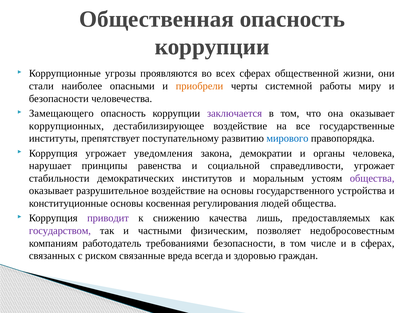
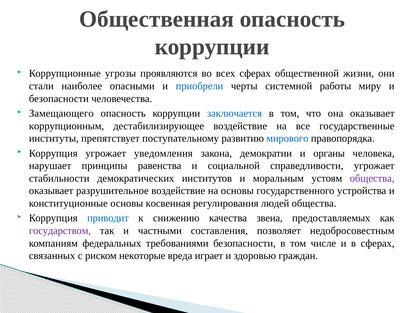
приобрели colour: orange -> blue (200, 86)
заключается colour: purple -> blue (235, 113)
коррупционных: коррупционных -> коррупционным (66, 126)
приводит colour: purple -> blue (108, 218)
лишь: лишь -> звена (270, 218)
физическим: физическим -> составления (219, 231)
работодатель: работодатель -> федеральных (112, 243)
связанные: связанные -> некоторые (142, 256)
всегда: всегда -> играет (209, 256)
